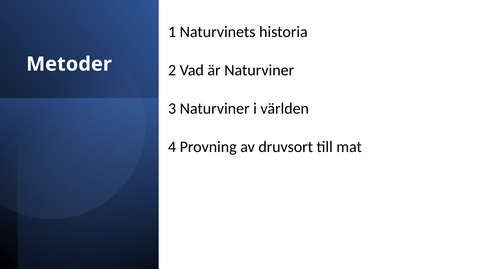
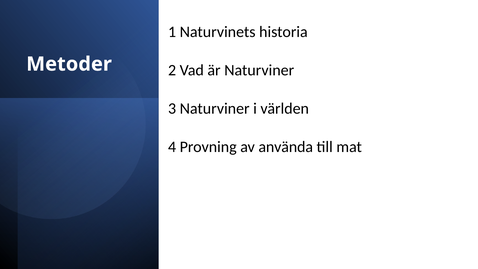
druvsort: druvsort -> använda (286, 147)
